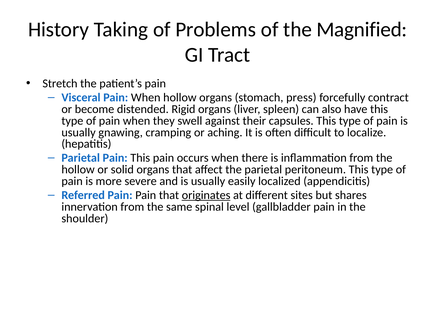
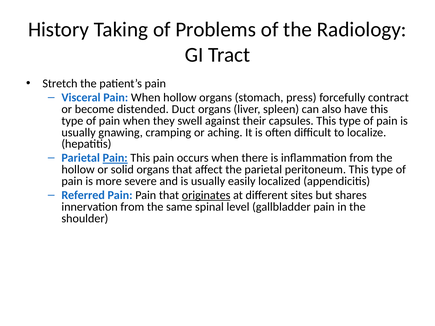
Magnified: Magnified -> Radiology (362, 29)
Rigid: Rigid -> Duct (183, 109)
Pain underline: none -> present (115, 158)
